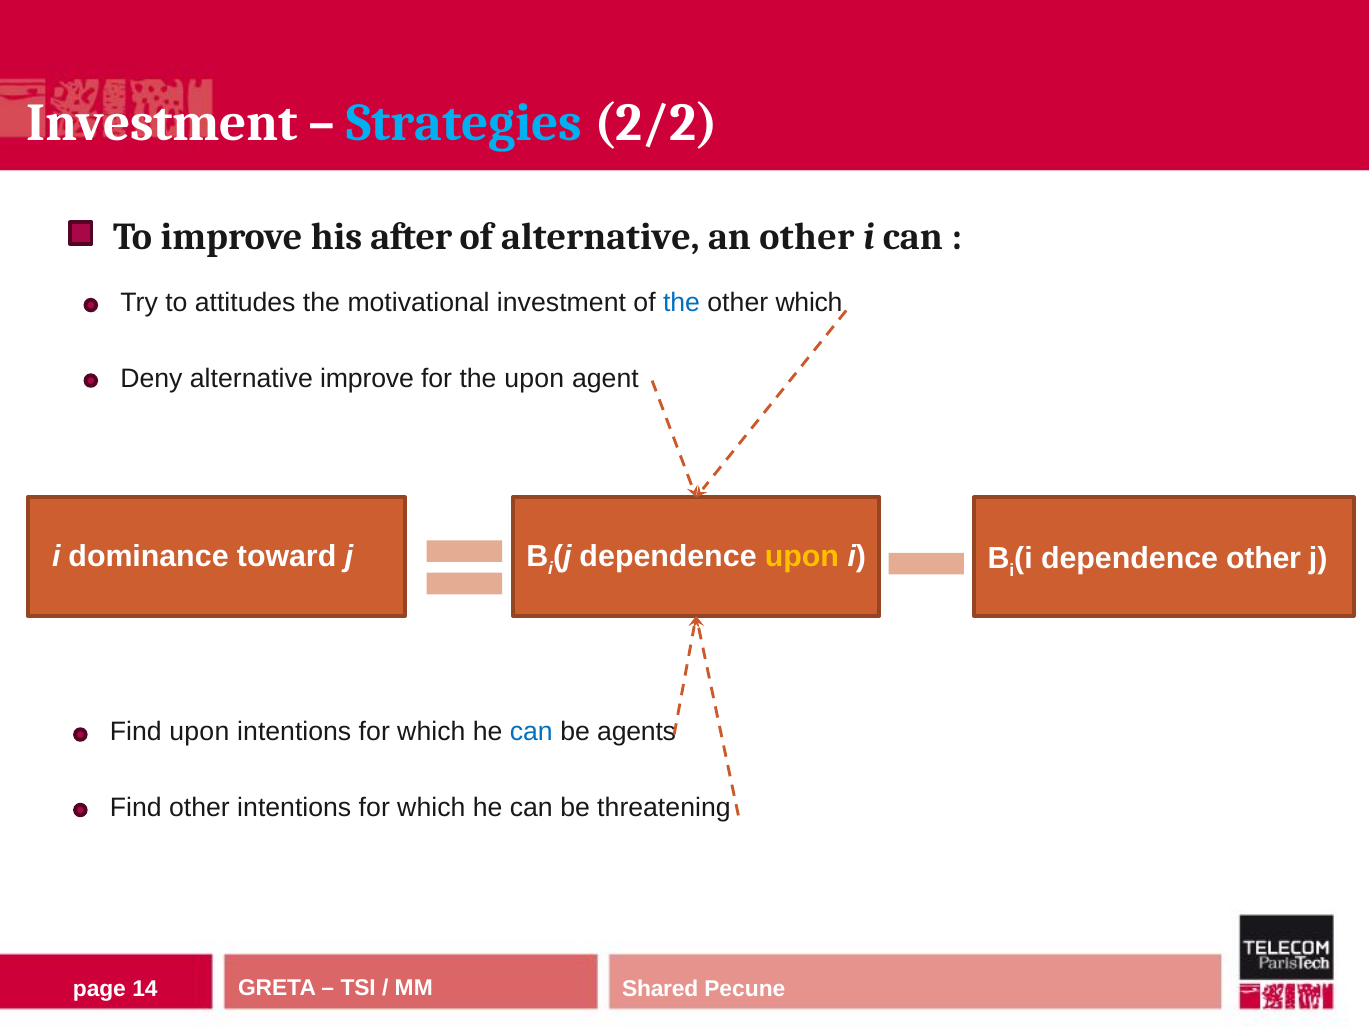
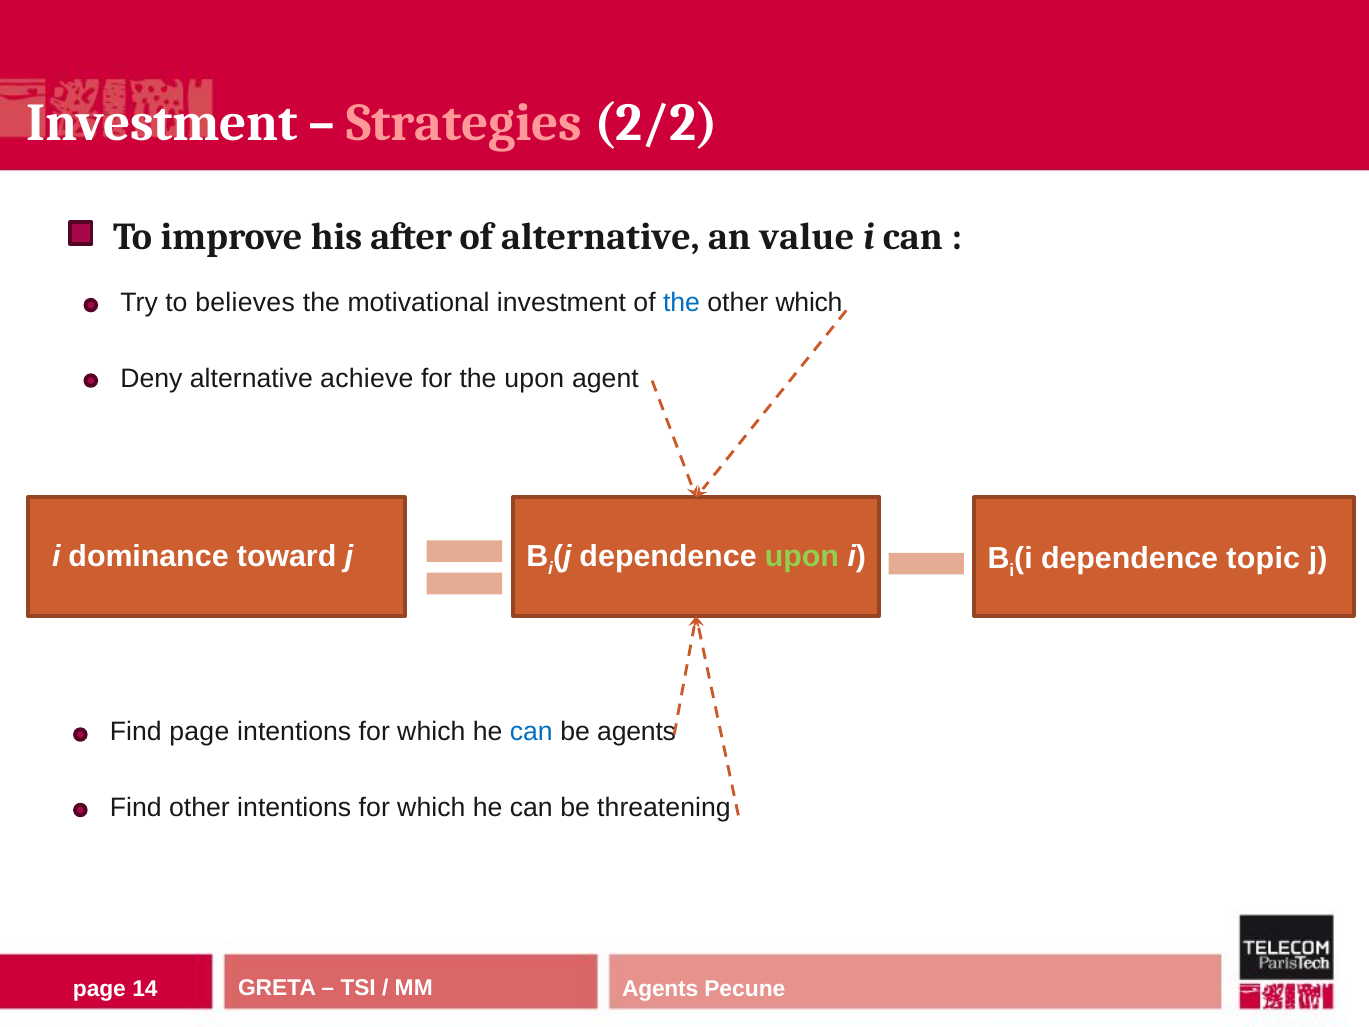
Strategies colour: light blue -> pink (465, 122)
an other: other -> value (807, 237)
attitudes: attitudes -> believes (245, 303)
alternative improve: improve -> achieve (367, 378)
upon colour: yellow -> light green (802, 557)
dependence other: other -> topic (1263, 558)
Find upon: upon -> page (199, 732)
Shared: Shared -> Agents (660, 988)
